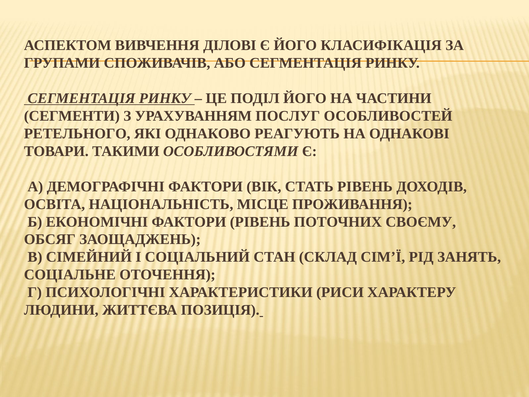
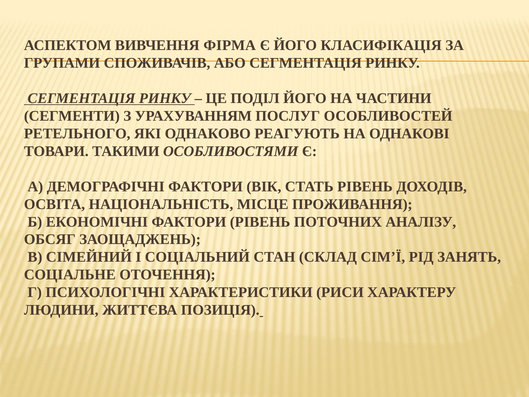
ДІЛОВІ: ДІЛОВІ -> ФІРМА (230, 45)
СВОЄМУ: СВОЄМУ -> АНАЛІЗУ (421, 222)
